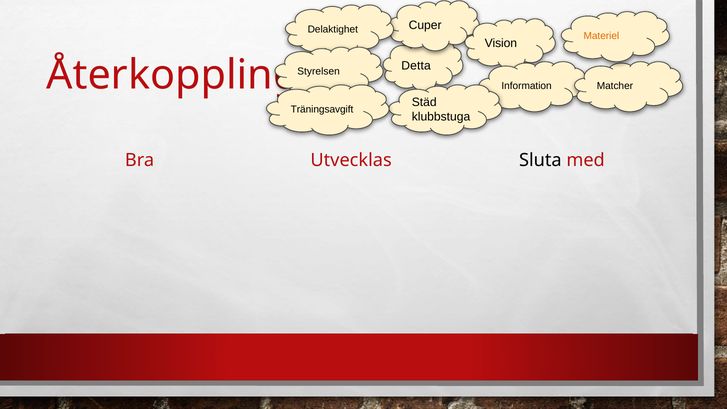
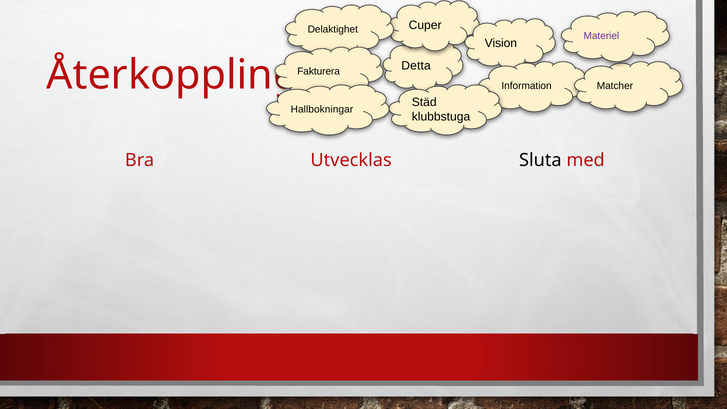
Materiel colour: orange -> purple (601, 36)
Styrelsen: Styrelsen -> Fakturera (319, 72)
Träningsavgift: Träningsavgift -> Hallbokningar (322, 109)
